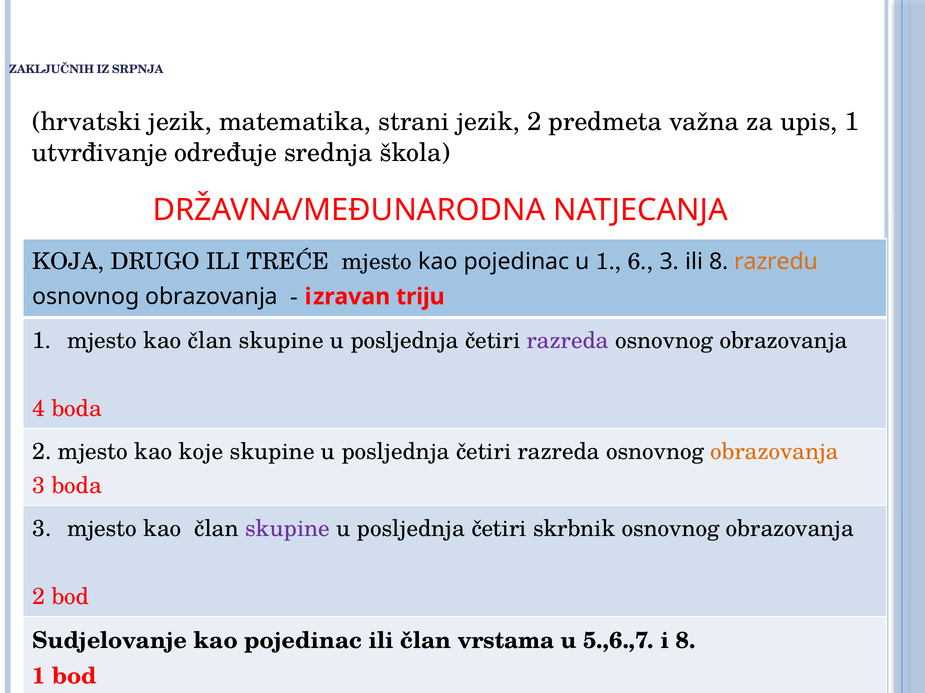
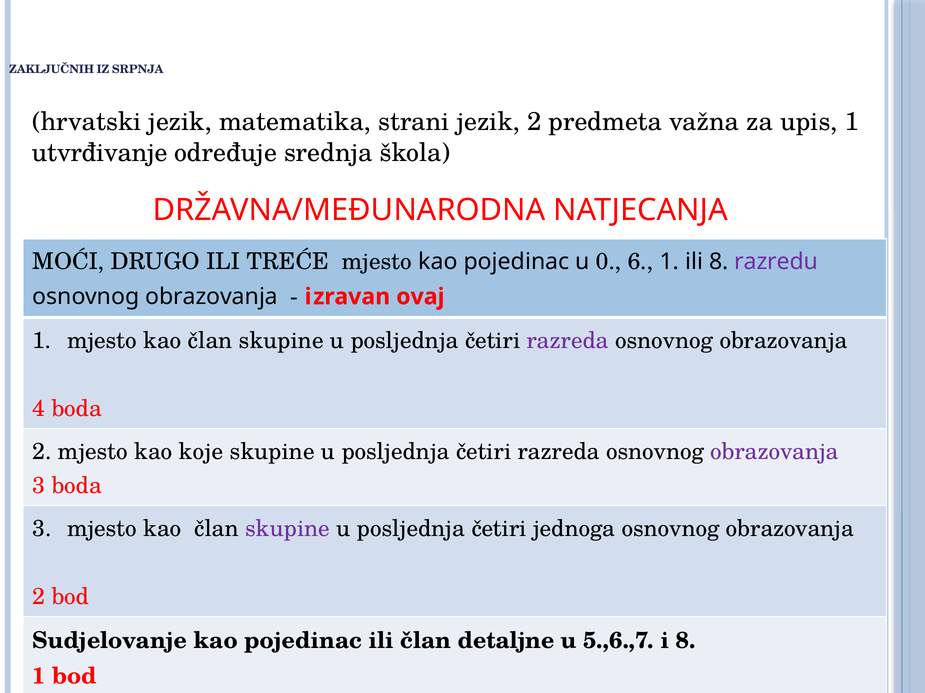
KOJA: KOJA -> MOĆI (68, 262)
u 1: 1 -> 0 (609, 262)
6 3: 3 -> 1 (669, 262)
razredu colour: orange -> purple (776, 262)
triju: triju -> ovaj (420, 297)
obrazovanja colour: orange -> purple (775, 452)
skrbnik: skrbnik -> jednoga (574, 529)
vrstama: vrstama -> detaljne (506, 641)
